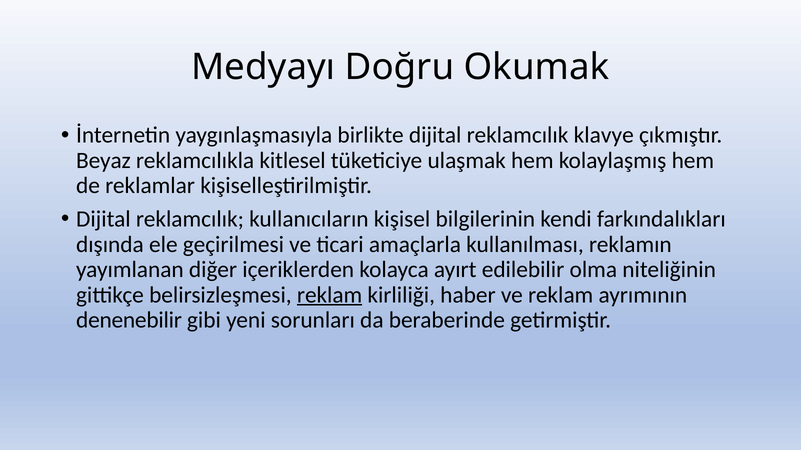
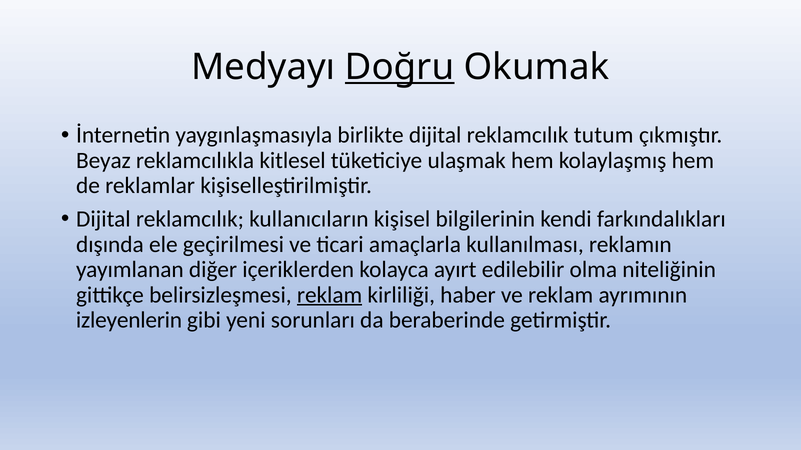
Doğru underline: none -> present (400, 67)
klavye: klavye -> tutum (604, 135)
denenebilir: denenebilir -> izleyenlerin (129, 320)
